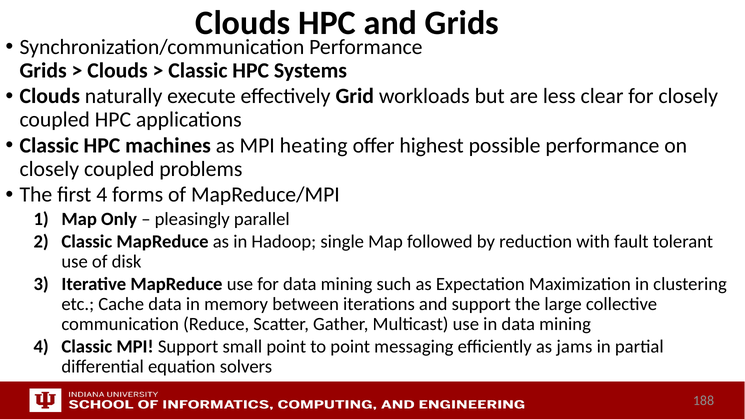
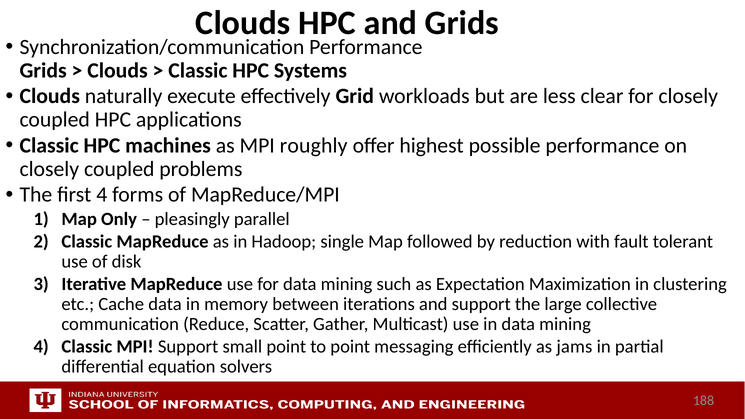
heating: heating -> roughly (314, 146)
